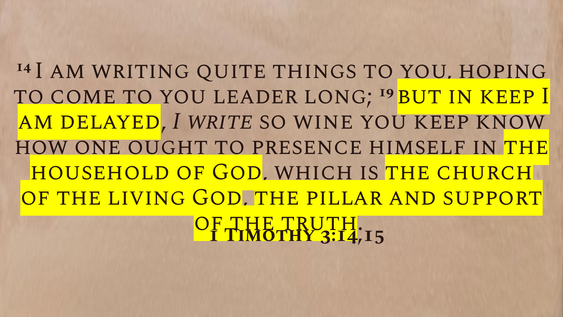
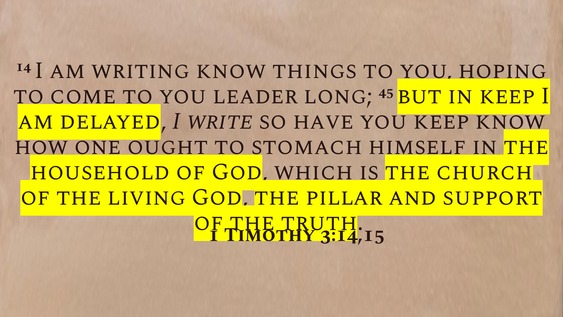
writing quite: quite -> know (231, 70)
19: 19 -> 45 (386, 92)
wine: wine -> have (323, 121)
presence: presence -> stomach (307, 146)
